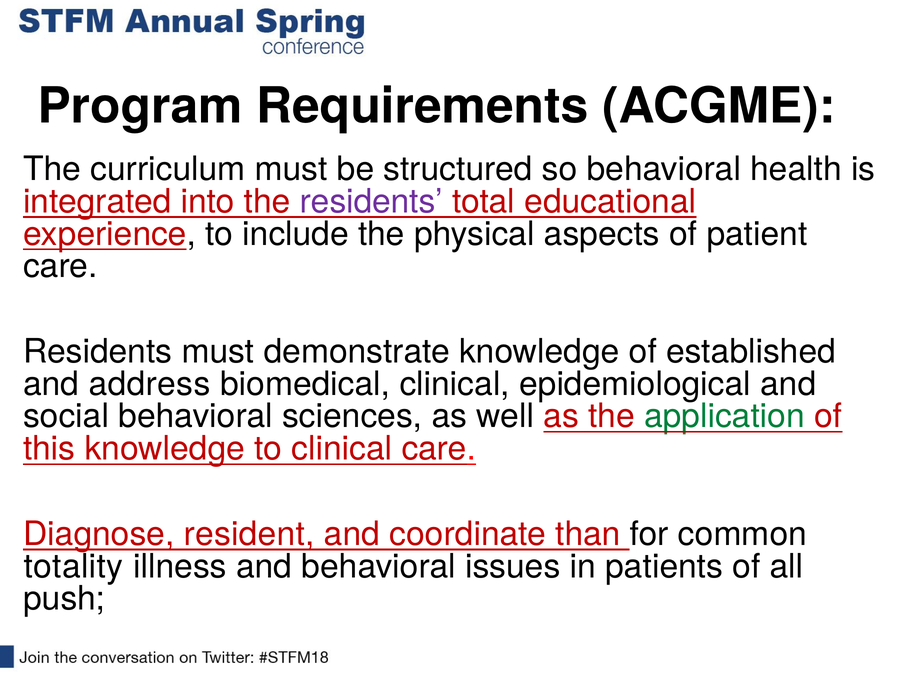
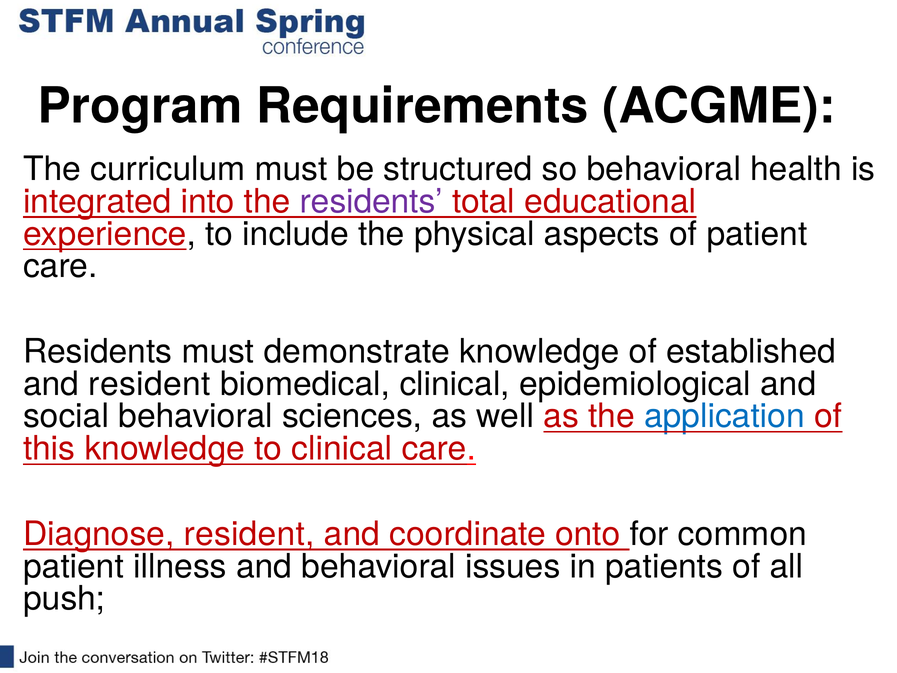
and address: address -> resident (150, 384)
application colour: green -> blue (724, 416)
than: than -> onto (588, 534)
totality: totality -> patient (74, 566)
